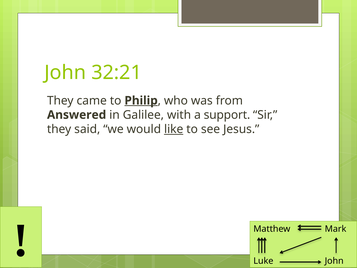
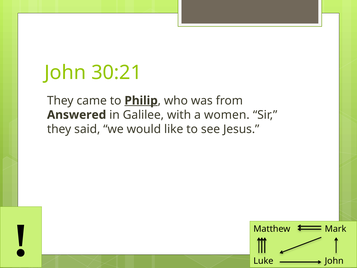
32:21: 32:21 -> 30:21 (117, 72)
support: support -> women (227, 115)
like underline: present -> none (174, 129)
